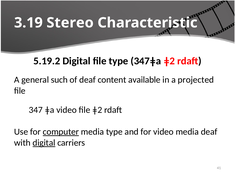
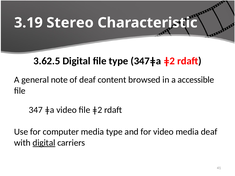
5.19.2: 5.19.2 -> 3.62.5 (47, 61)
such: such -> note (59, 80)
available: available -> browsed (144, 80)
projected: projected -> accessible (196, 80)
computer underline: present -> none (61, 132)
